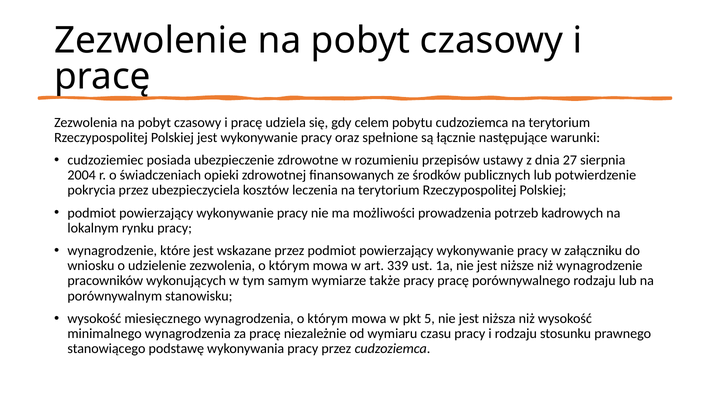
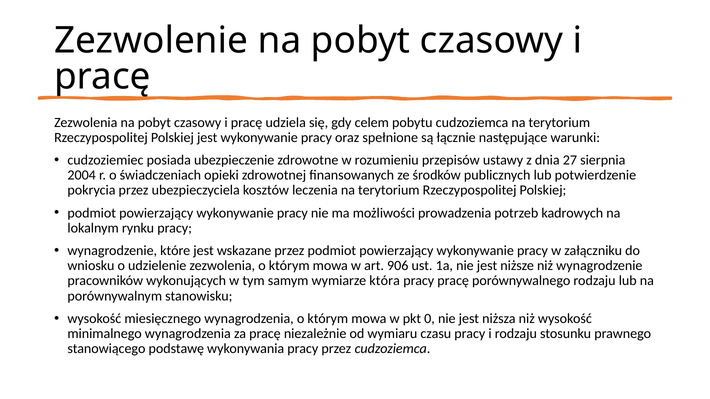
339: 339 -> 906 (398, 266)
także: także -> która (385, 281)
5: 5 -> 0 (430, 319)
